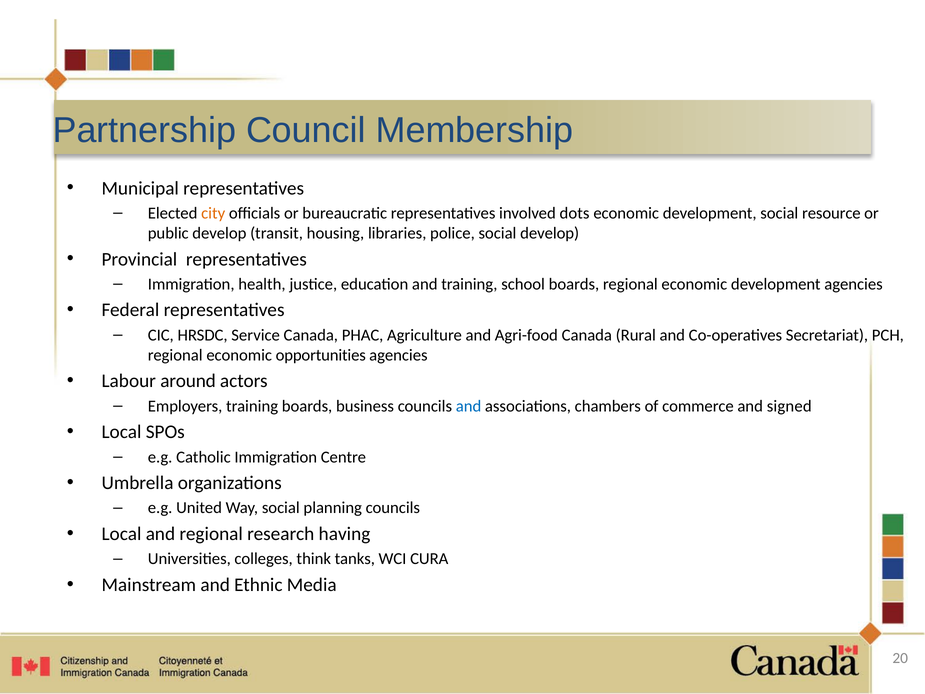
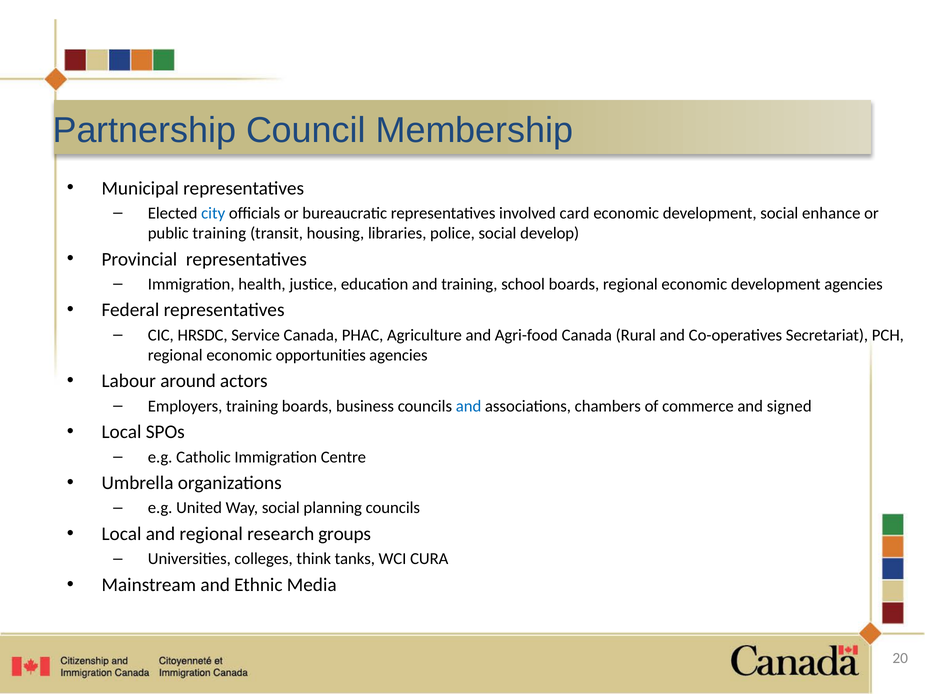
city colour: orange -> blue (213, 213)
dots: dots -> card (574, 213)
resource: resource -> enhance (831, 213)
public develop: develop -> training (219, 233)
having: having -> groups (345, 534)
